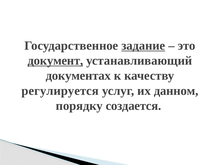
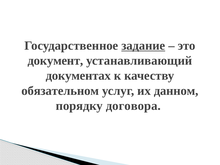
документ underline: present -> none (55, 61)
регулируется: регулируется -> обязательном (60, 91)
создается: создается -> договора (133, 106)
